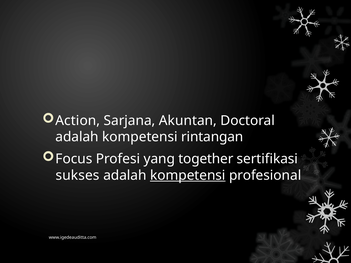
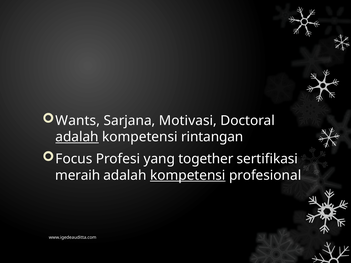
Action: Action -> Wants (78, 121)
Akuntan: Akuntan -> Motivasi (188, 121)
adalah underline: none -> present (77, 137)
sukses: sukses -> meraih (78, 175)
